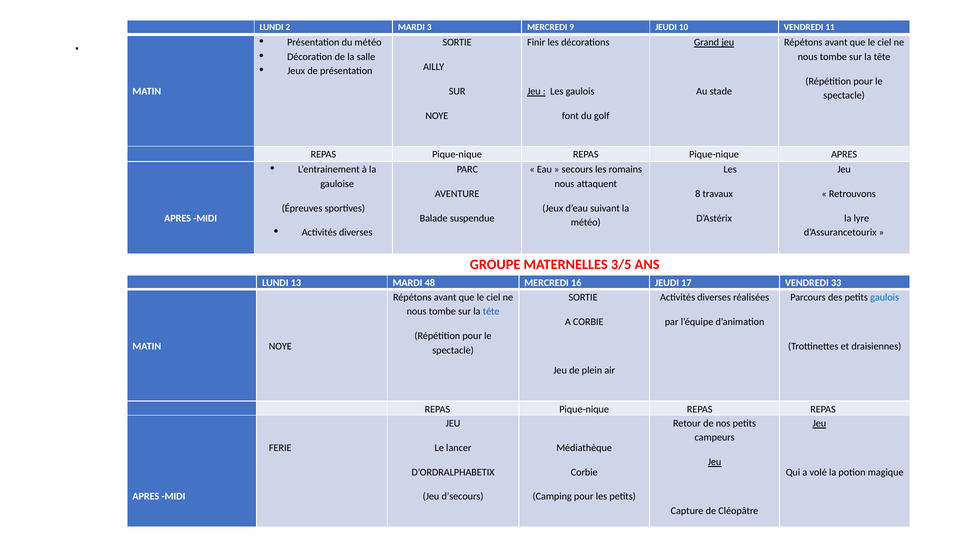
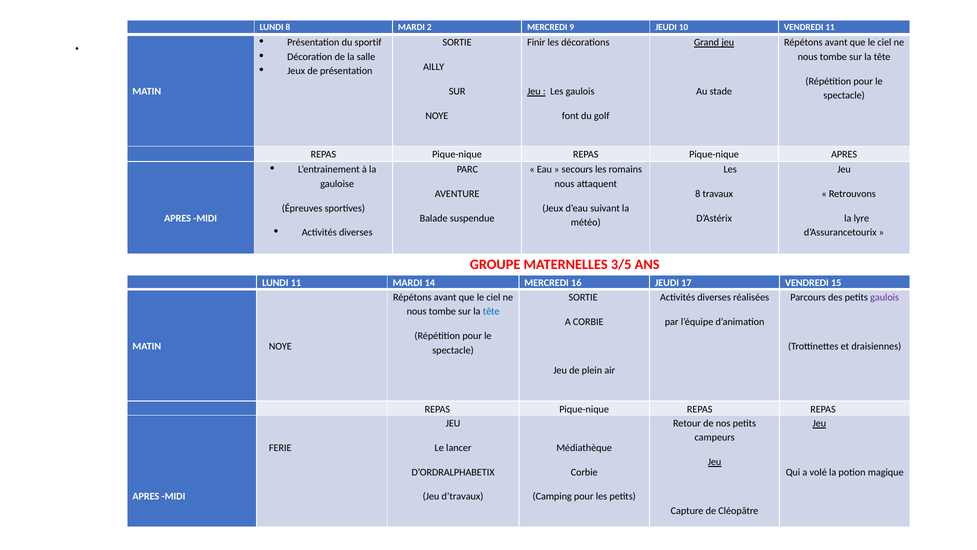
LUNDI 2: 2 -> 8 (288, 27)
3: 3 -> 2 (429, 27)
du météo: météo -> sportif (368, 43)
LUNDI 13: 13 -> 11 (296, 283)
48: 48 -> 14 (430, 283)
33: 33 -> 15 (836, 283)
gaulois colour: blue -> purple (885, 297)
d’secours: d’secours -> d’travaux (463, 496)
